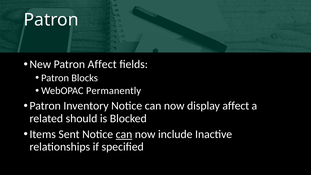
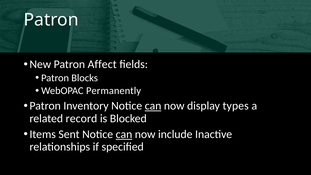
can underline: none -> present (153, 106)
display affect: affect -> types (236, 106)
should: should -> record (81, 118)
